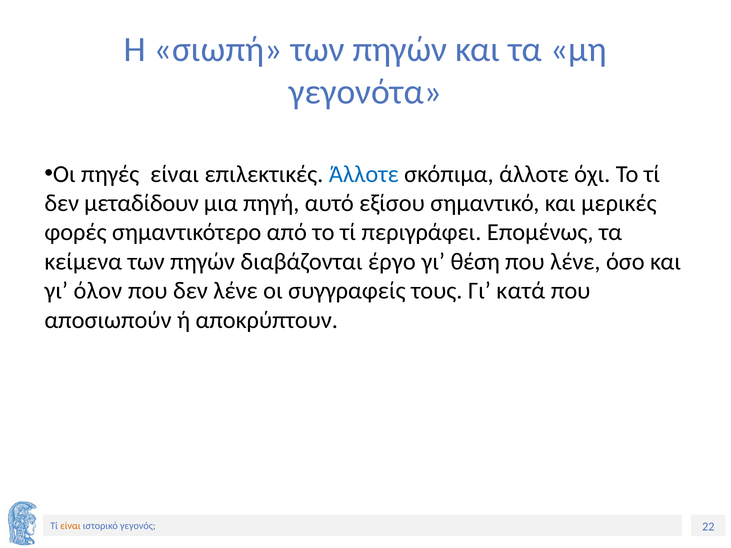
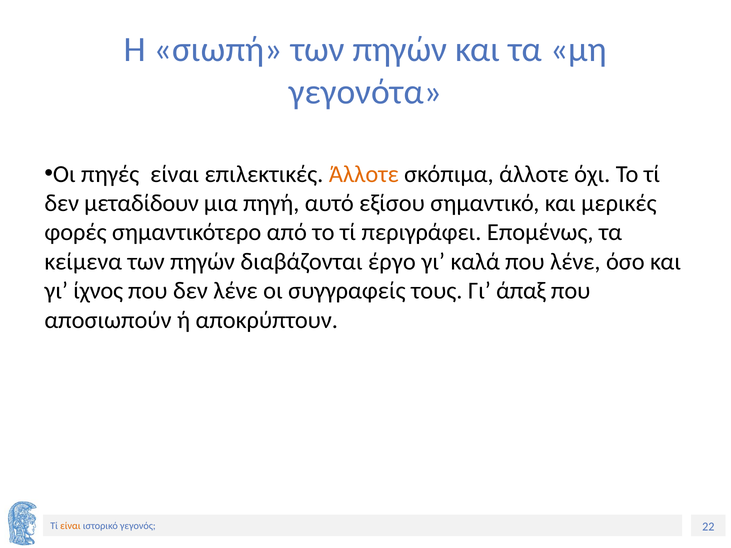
Άλλοτε colour: blue -> orange (364, 174)
θέση: θέση -> καλά (475, 262)
όλον: όλον -> ίχνος (98, 291)
κατά: κατά -> άπαξ (521, 291)
